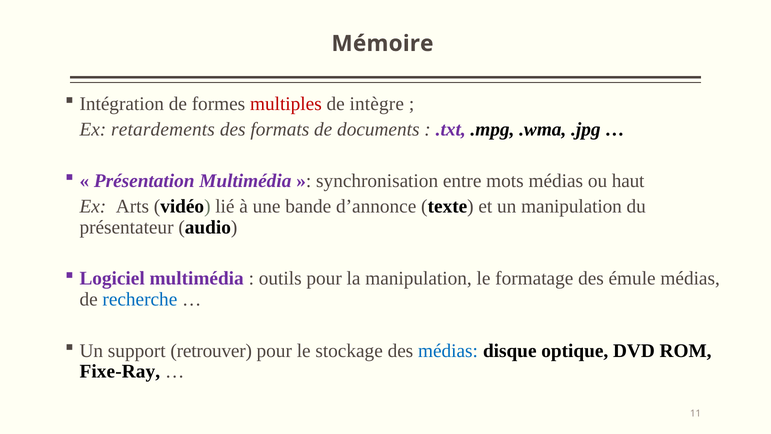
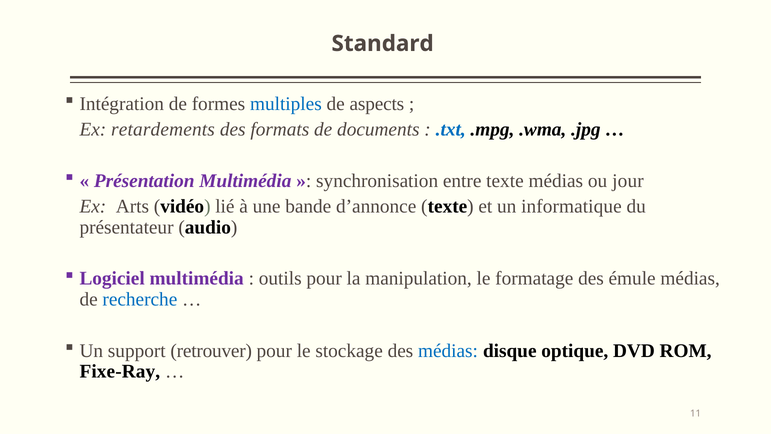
Mémoire: Mémoire -> Standard (383, 44)
multiples colour: red -> blue (286, 104)
intègre: intègre -> aspects (377, 104)
.txt colour: purple -> blue (451, 129)
entre mots: mots -> texte (505, 181)
haut: haut -> jour (628, 181)
un manipulation: manipulation -> informatique (571, 206)
